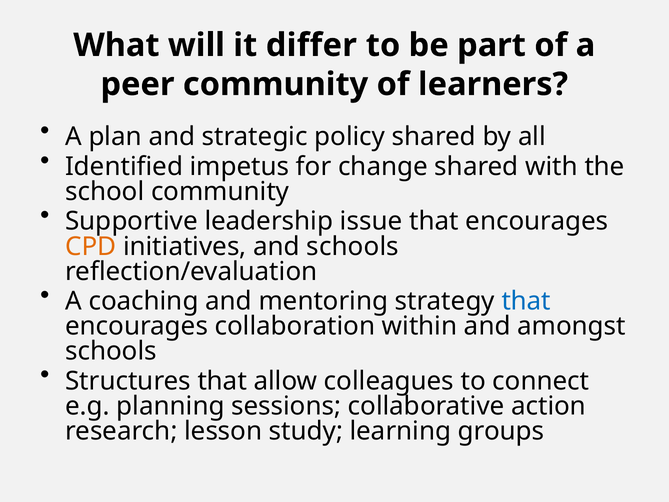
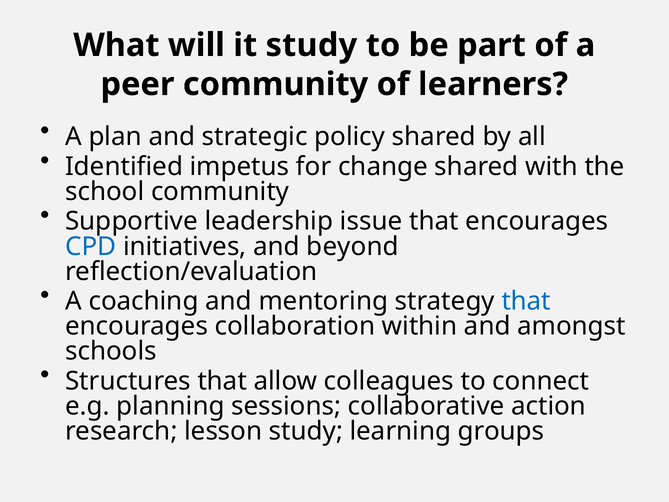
it differ: differ -> study (311, 45)
CPD colour: orange -> blue (91, 246)
and schools: schools -> beyond (353, 246)
